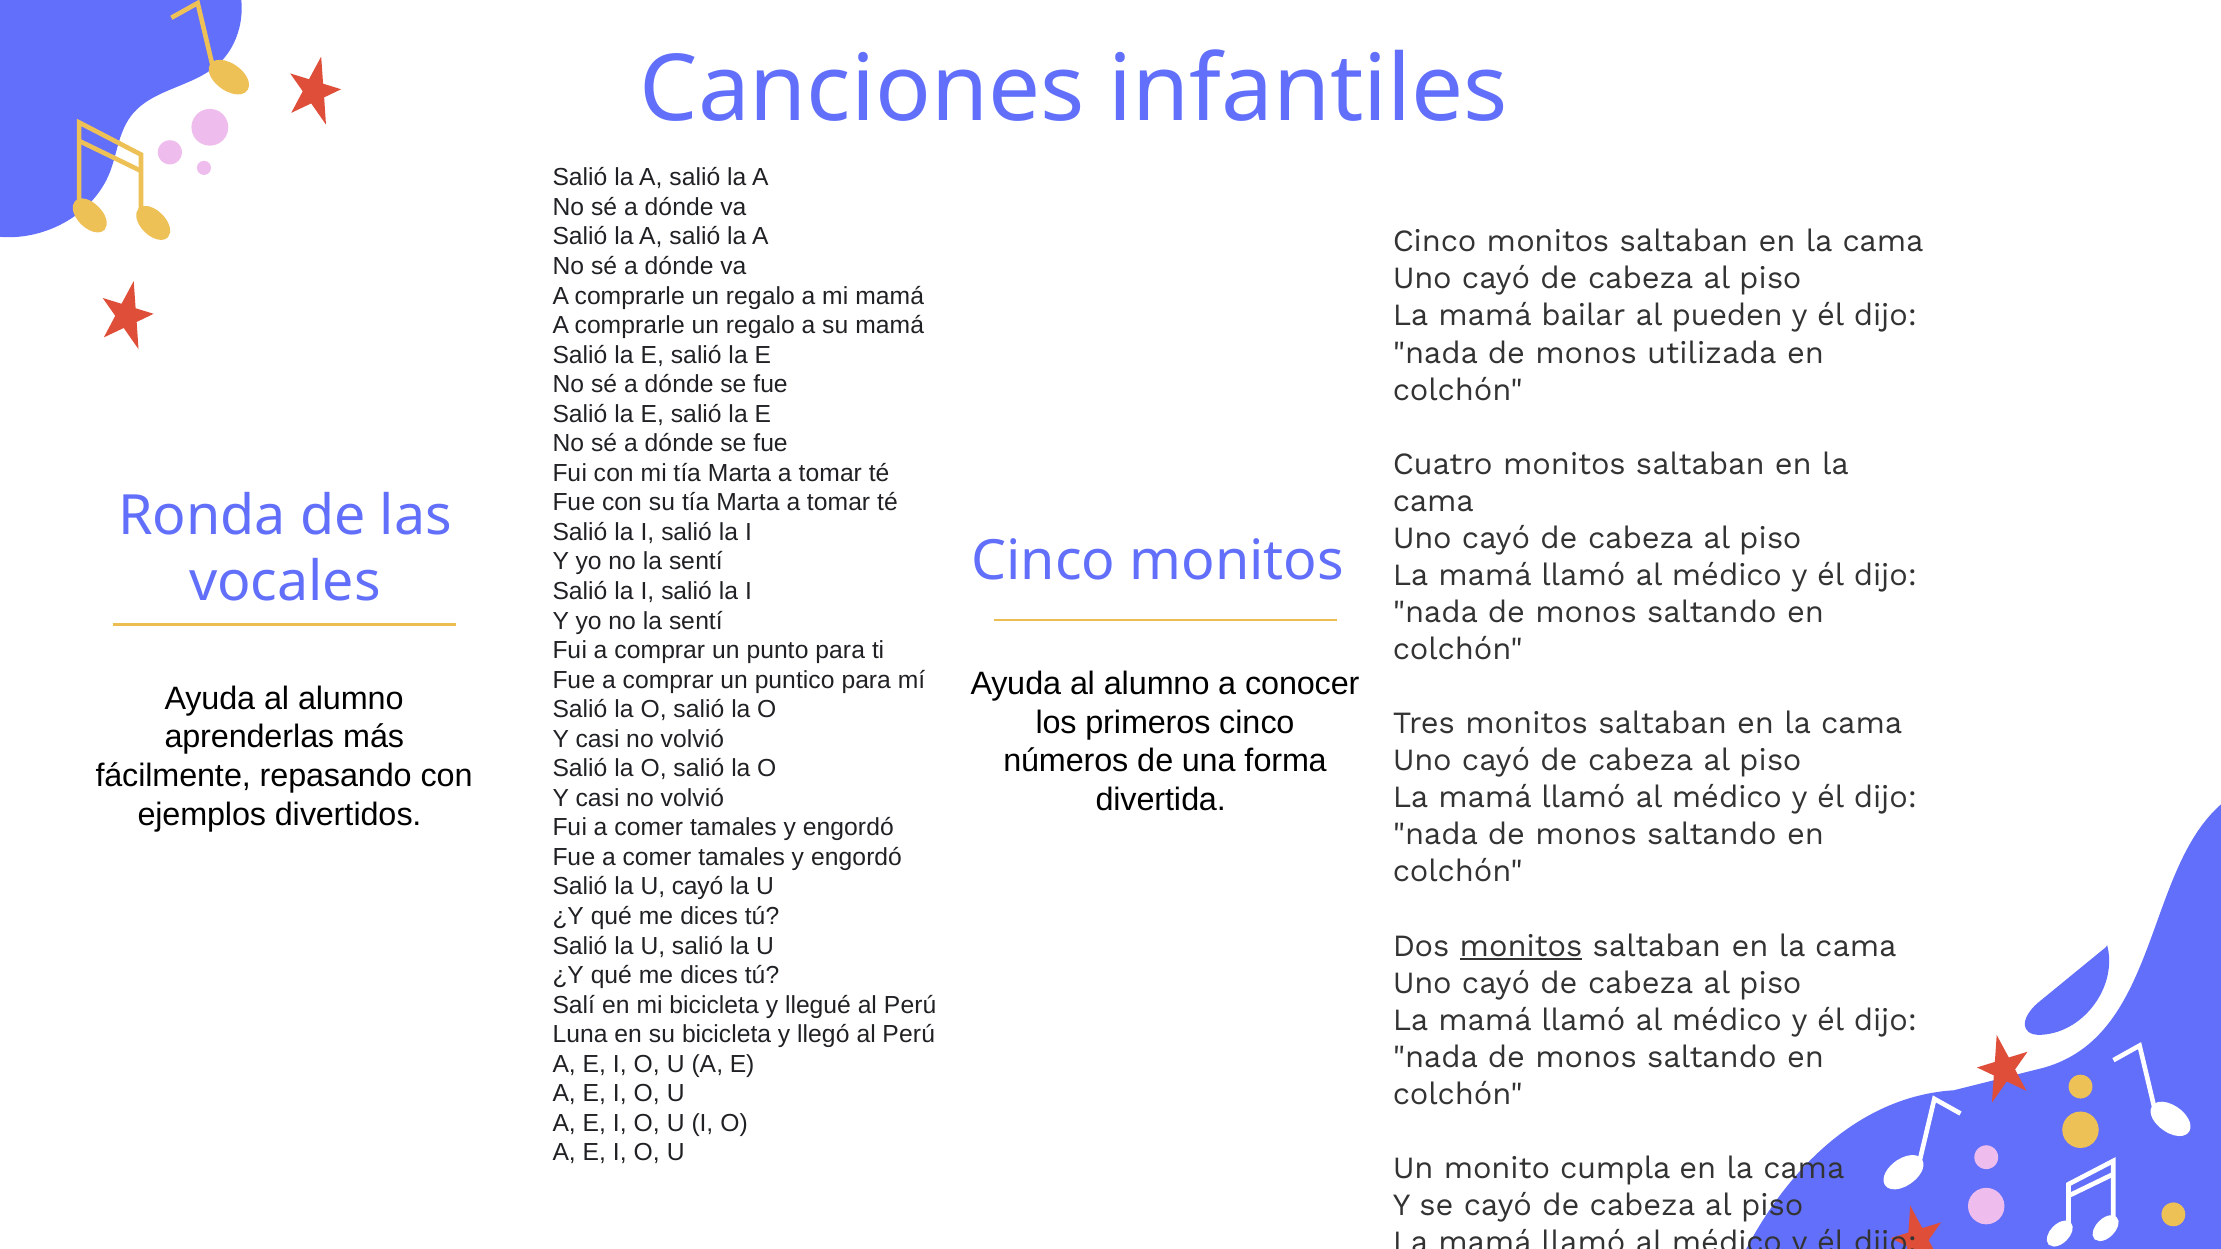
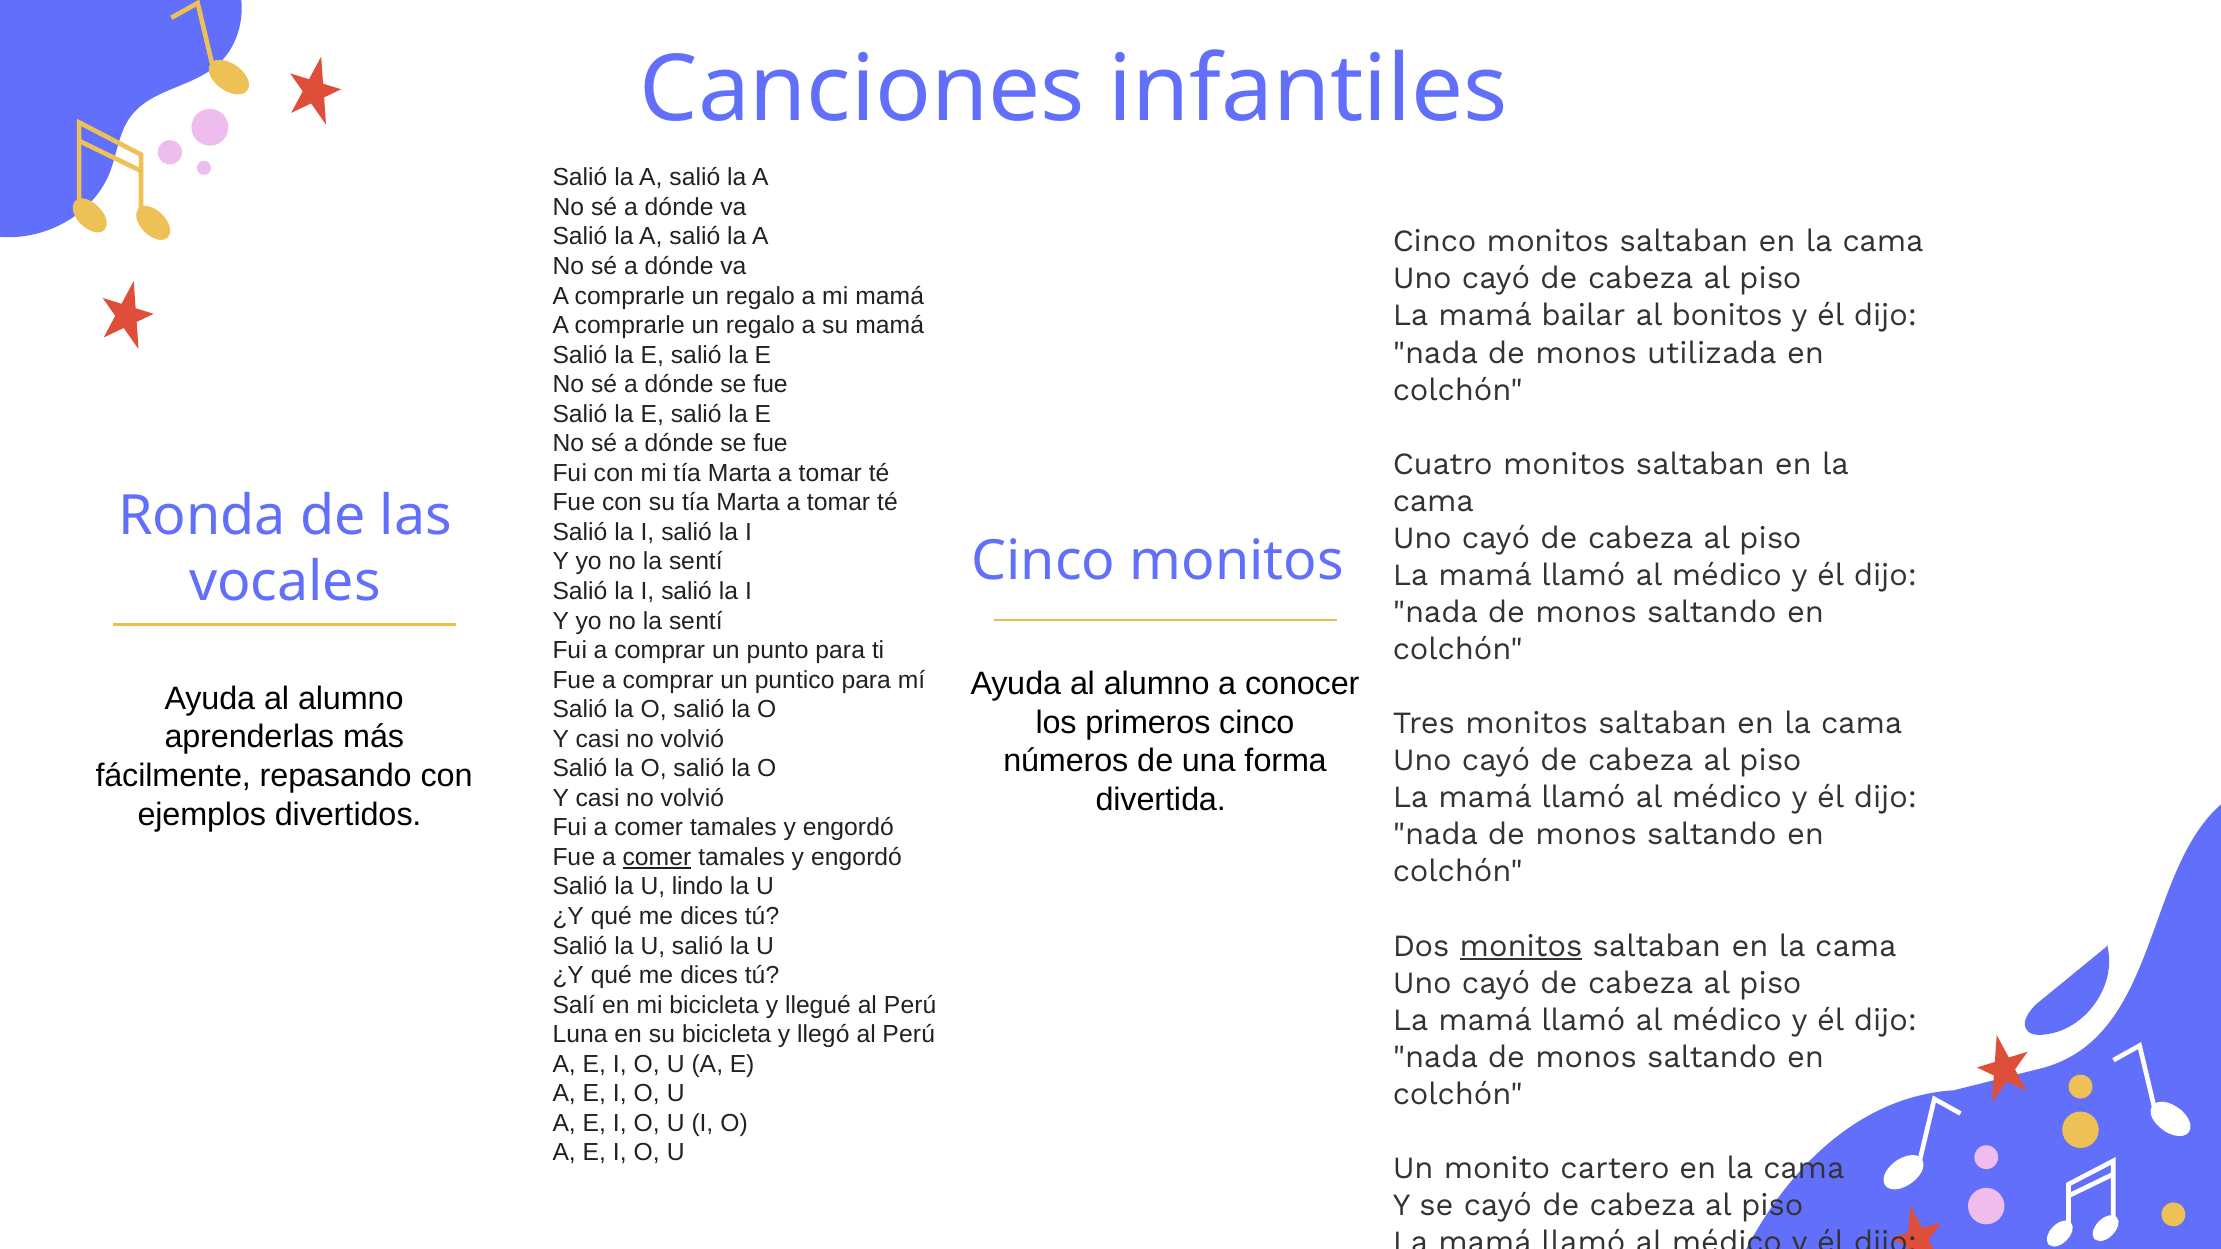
pueden: pueden -> bonitos (1727, 316)
comer underline: none -> present (657, 858)
U cayó: cayó -> lindo (698, 887)
cumpla: cumpla -> cartero (1615, 1169)
